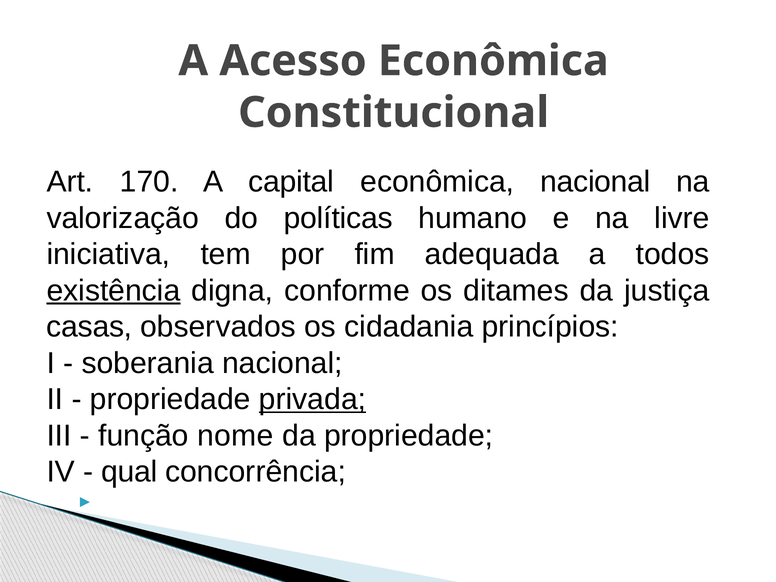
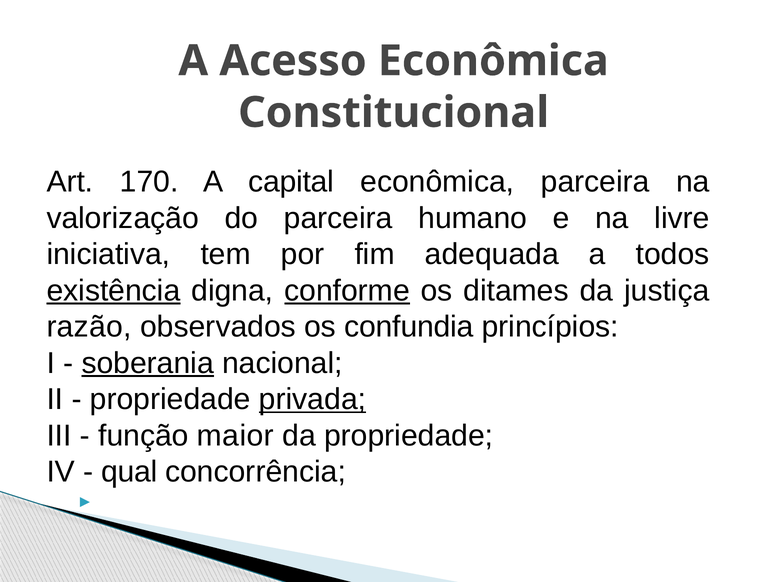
econômica nacional: nacional -> parceira (595, 182)
do políticas: políticas -> parceira (338, 218)
conforme underline: none -> present (347, 291)
casas: casas -> razão (89, 327)
cidadania: cidadania -> confundia (409, 327)
soberania underline: none -> present (148, 363)
nome: nome -> maior (235, 436)
